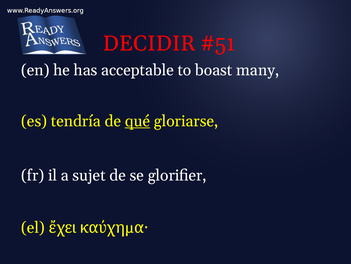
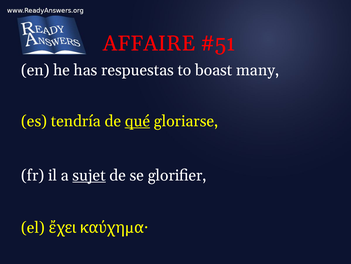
DECIDIR: DECIDIR -> AFFAIRE (149, 43)
acceptable: acceptable -> respuestas (138, 70)
sujet underline: none -> present (89, 175)
